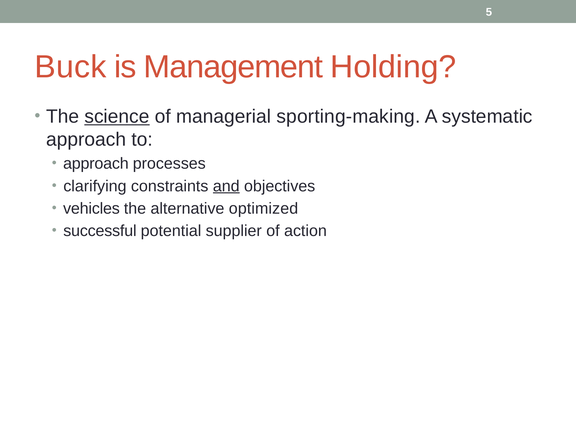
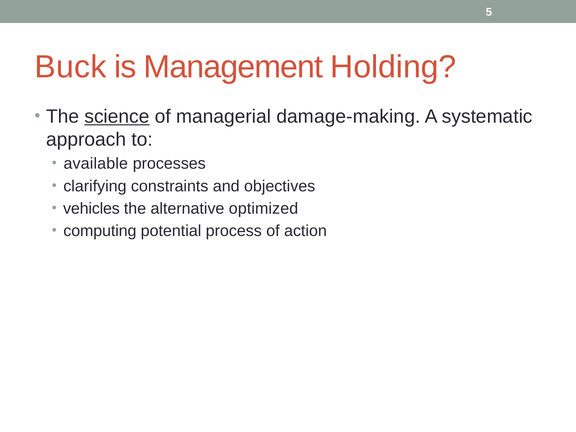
sporting-making: sporting-making -> damage-making (348, 117)
approach: approach -> available (96, 164)
and underline: present -> none (226, 186)
successful: successful -> computing (100, 231)
supplier: supplier -> process (234, 231)
